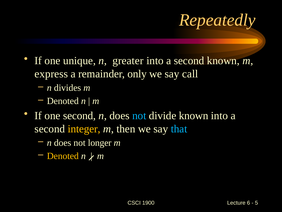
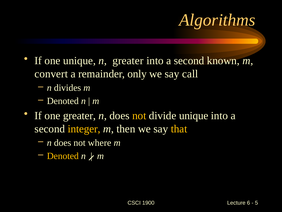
Repeatedly: Repeatedly -> Algorithms (217, 20)
express: express -> convert (51, 74)
one second: second -> greater (79, 115)
not colour: light blue -> yellow (139, 115)
divide known: known -> unique (194, 115)
that colour: light blue -> yellow (179, 128)
longer: longer -> where (100, 142)
